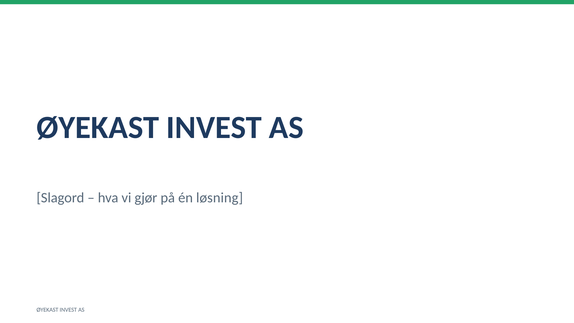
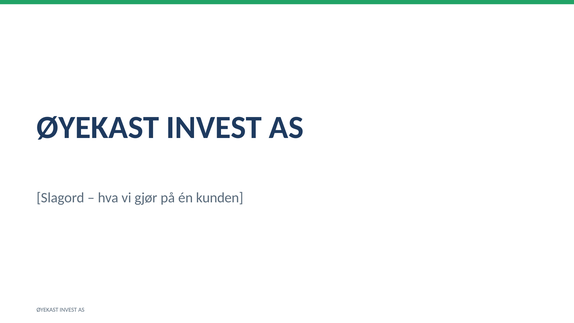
løsning: løsning -> kunden (220, 198)
